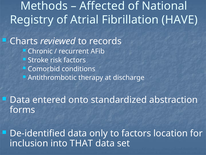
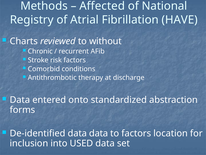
records: records -> without (105, 41)
data only: only -> data (99, 133)
THAT: THAT -> USED (81, 143)
